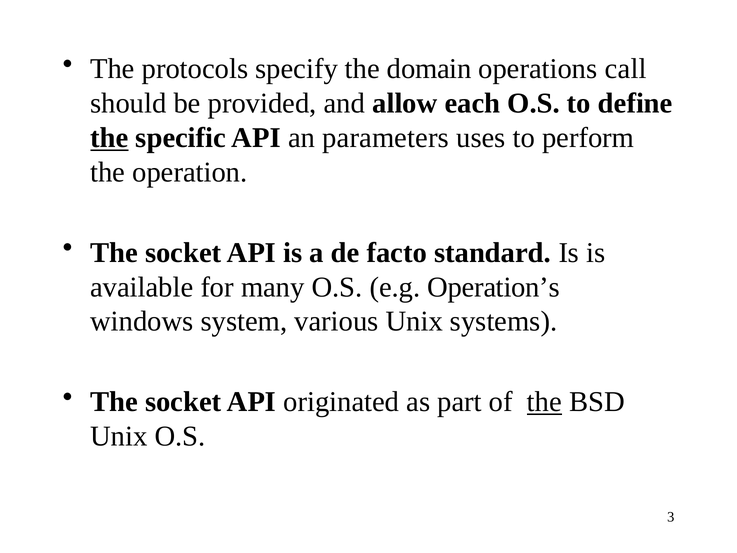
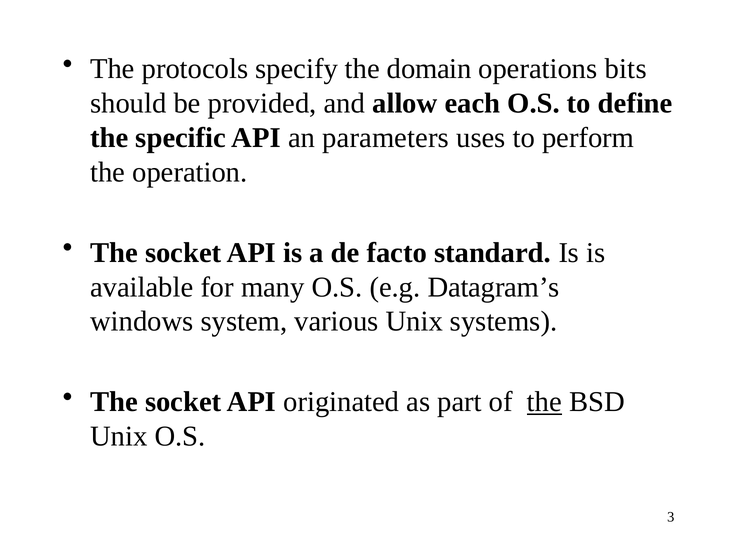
call: call -> bits (626, 69)
the underline: present -> none (109, 138)
Operation’s: Operation’s -> Datagram’s (494, 287)
